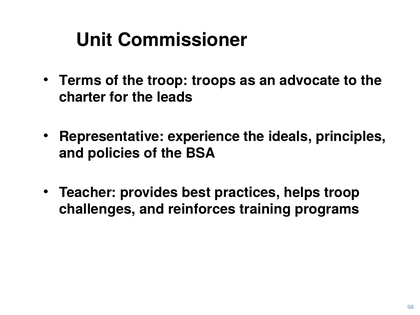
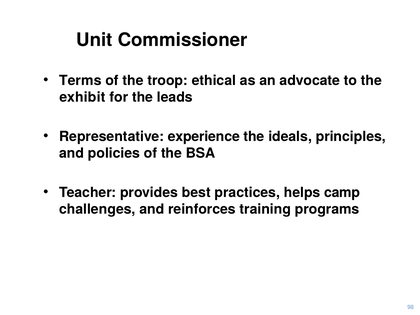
troops: troops -> ethical (214, 80)
charter: charter -> exhibit (82, 97)
helps troop: troop -> camp (342, 192)
